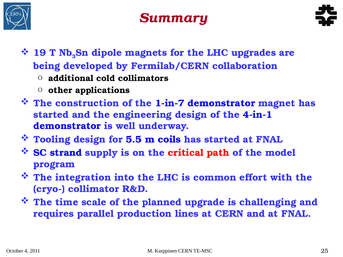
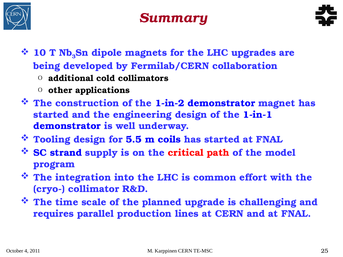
19: 19 -> 10 (40, 53)
1-in-7: 1-in-7 -> 1-in-2 (170, 103)
4-in-1: 4-in-1 -> 1-in-1 (258, 115)
